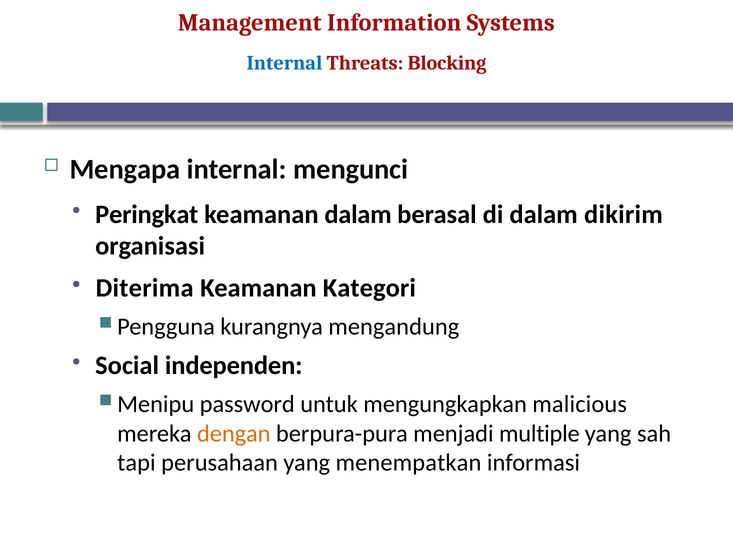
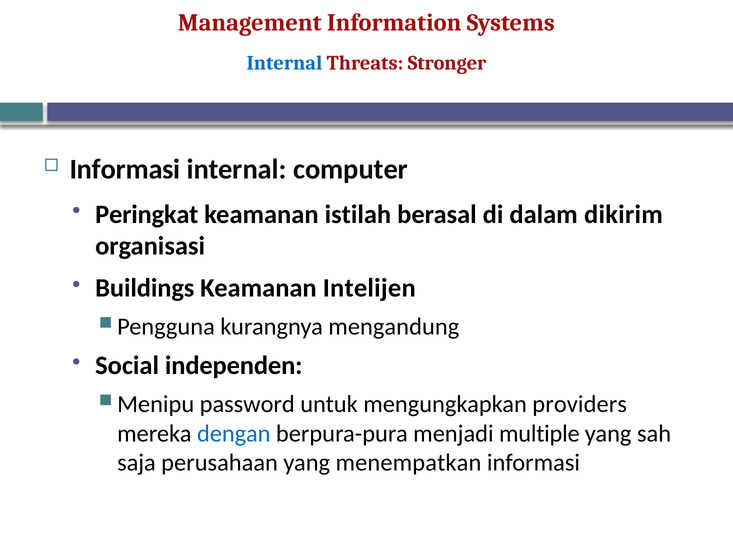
Blocking: Blocking -> Stronger (447, 63)
Mengapa: Mengapa -> Informasi (125, 169)
mengunci: mengunci -> computer (351, 169)
keamanan dalam: dalam -> istilah (358, 214)
Diterima: Diterima -> Buildings (145, 288)
Kategori: Kategori -> Intelijen (369, 288)
malicious: malicious -> providers (580, 404)
dengan colour: orange -> blue (234, 433)
tapi: tapi -> saja (136, 463)
